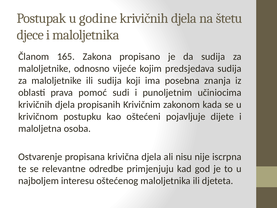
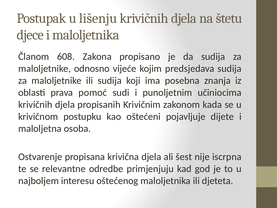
godine: godine -> lišenju (98, 18)
165: 165 -> 608 (66, 57)
nisu: nisu -> šest (184, 157)
